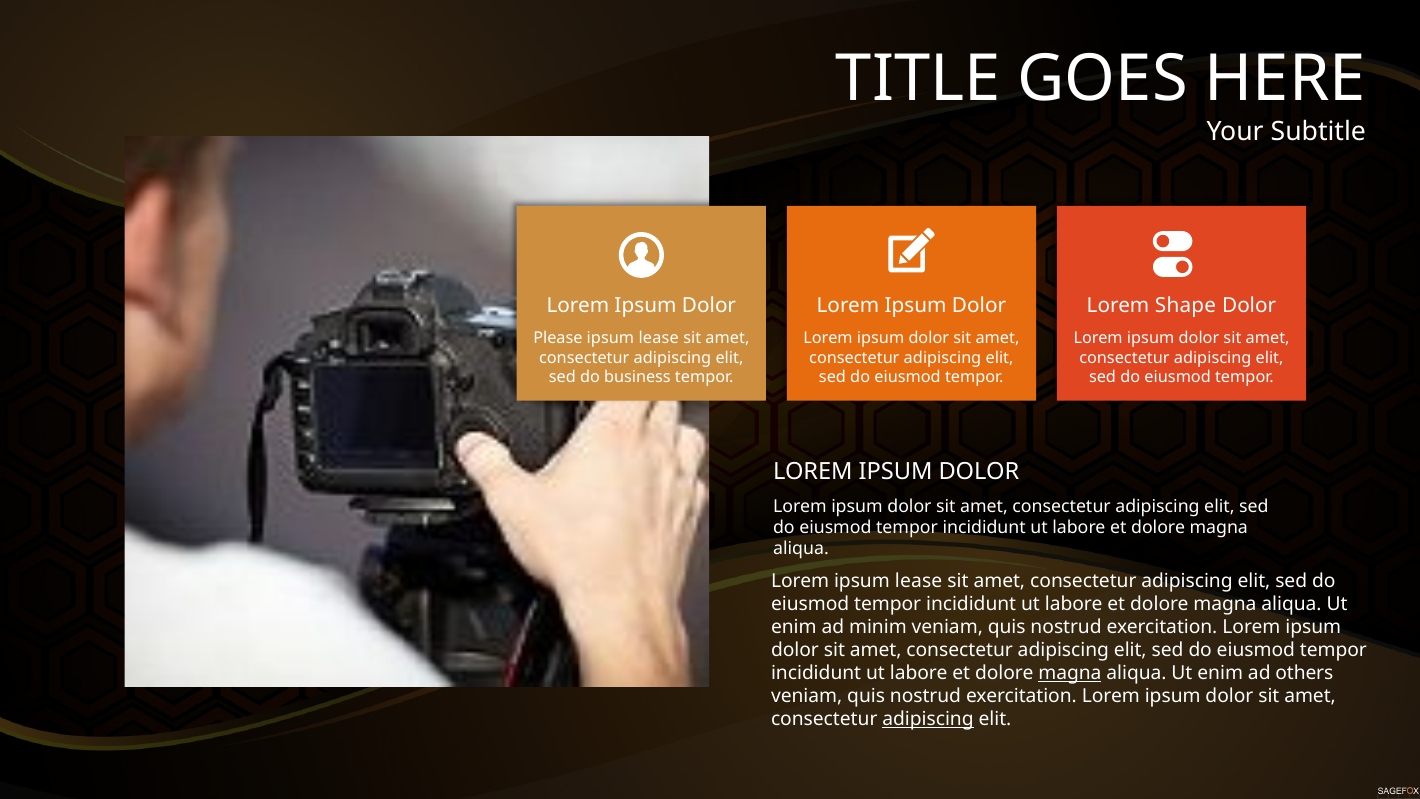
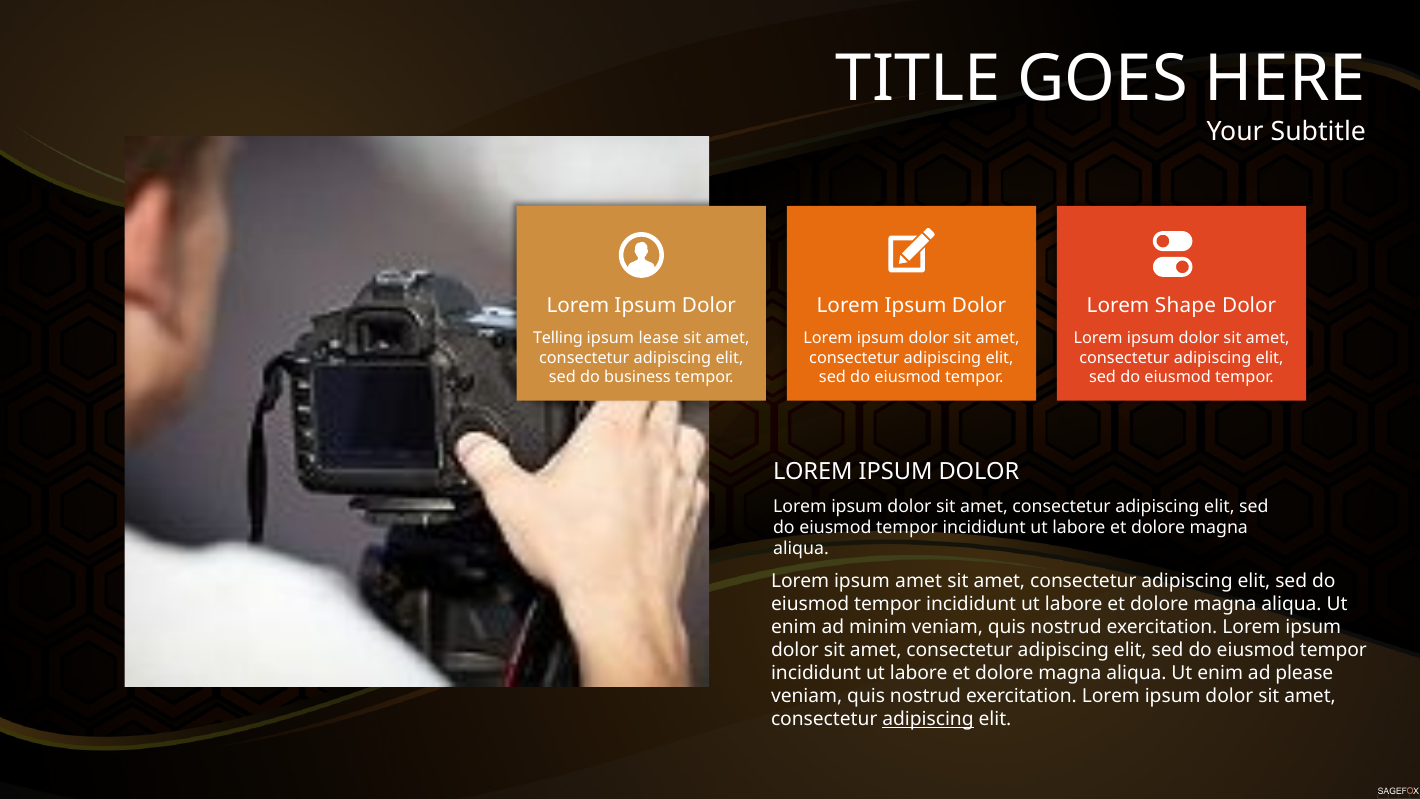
Please: Please -> Telling (558, 338)
Lorem ipsum lease: lease -> amet (919, 580)
magna underline: present -> none (1070, 673)
others: others -> please (1304, 673)
